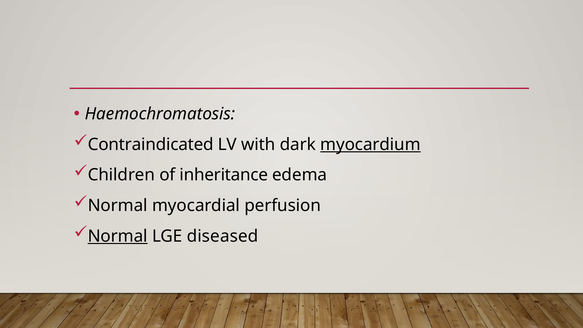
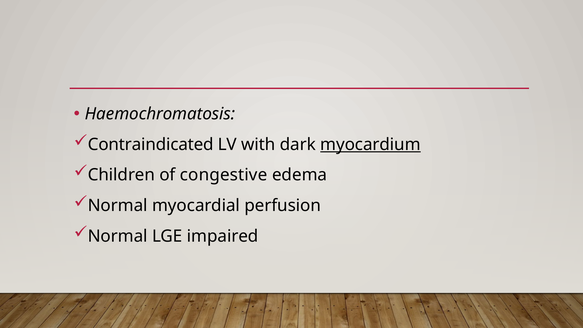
inheritance: inheritance -> congestive (224, 175)
Normal underline: present -> none (118, 236)
diseased: diseased -> impaired (223, 236)
